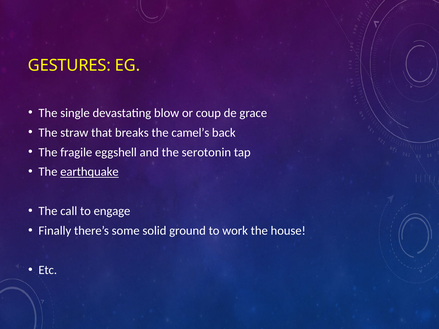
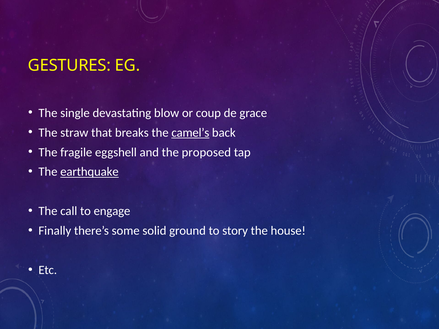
camel’s underline: none -> present (190, 133)
serotonin: serotonin -> proposed (206, 152)
work: work -> story (235, 231)
